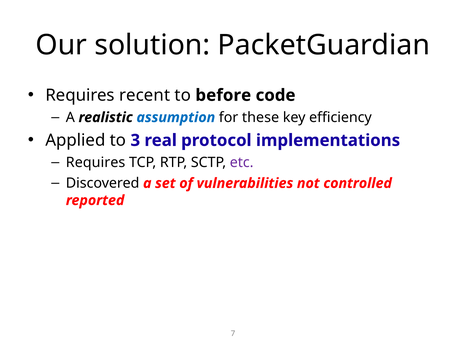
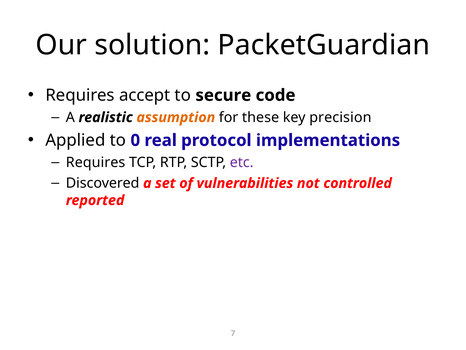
recent: recent -> accept (145, 95)
before: before -> secure (223, 95)
assumption colour: blue -> orange (176, 117)
efficiency: efficiency -> precision (340, 117)
3: 3 -> 0 (135, 140)
